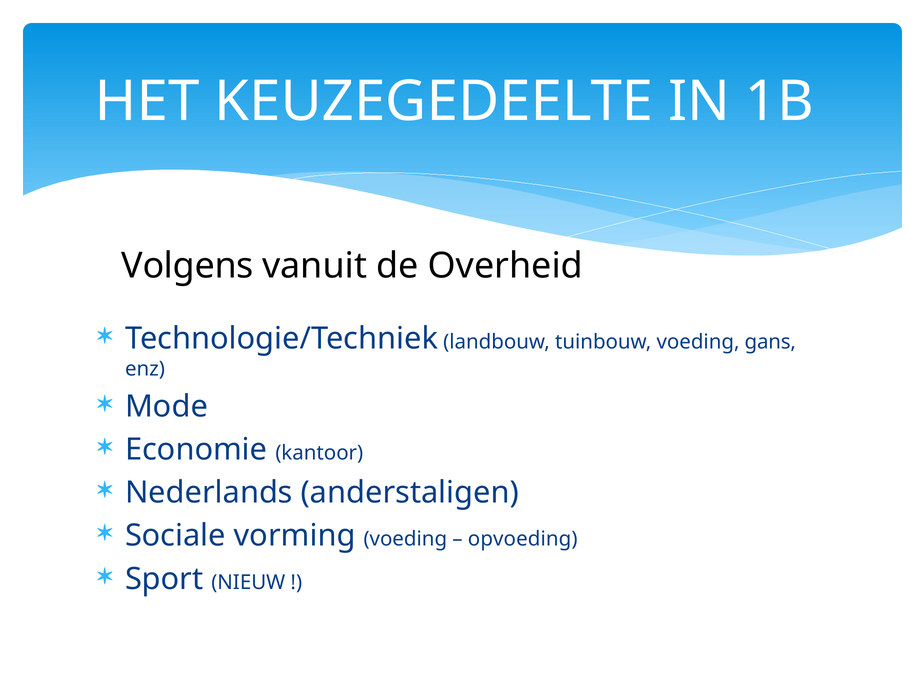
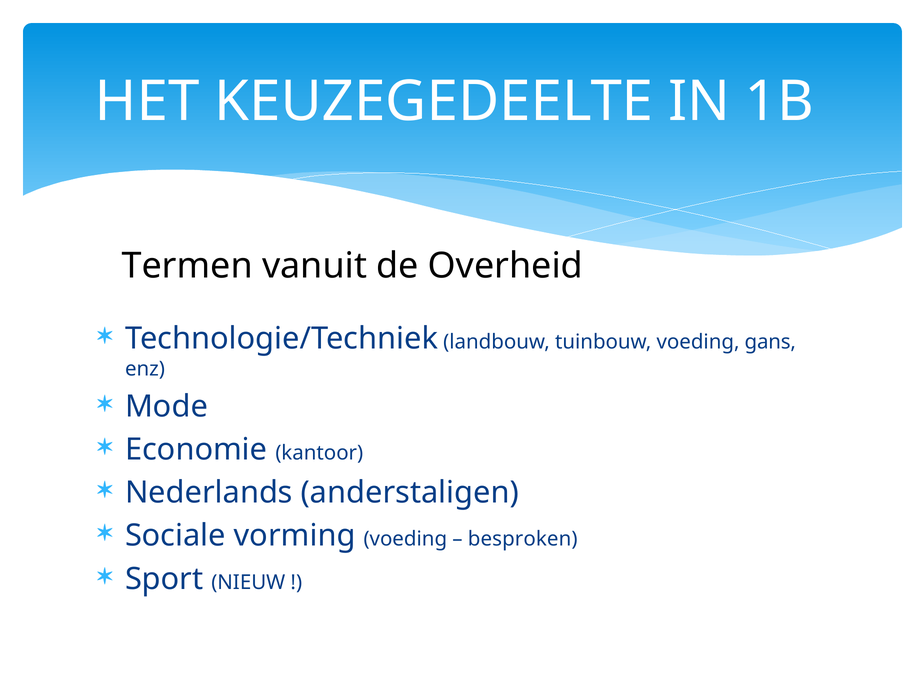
Volgens: Volgens -> Termen (187, 266)
opvoeding: opvoeding -> besproken (523, 539)
